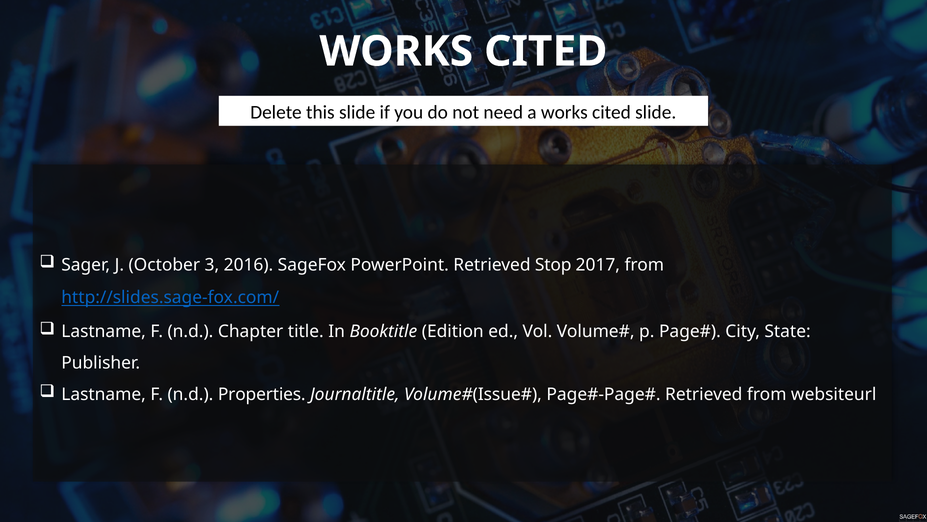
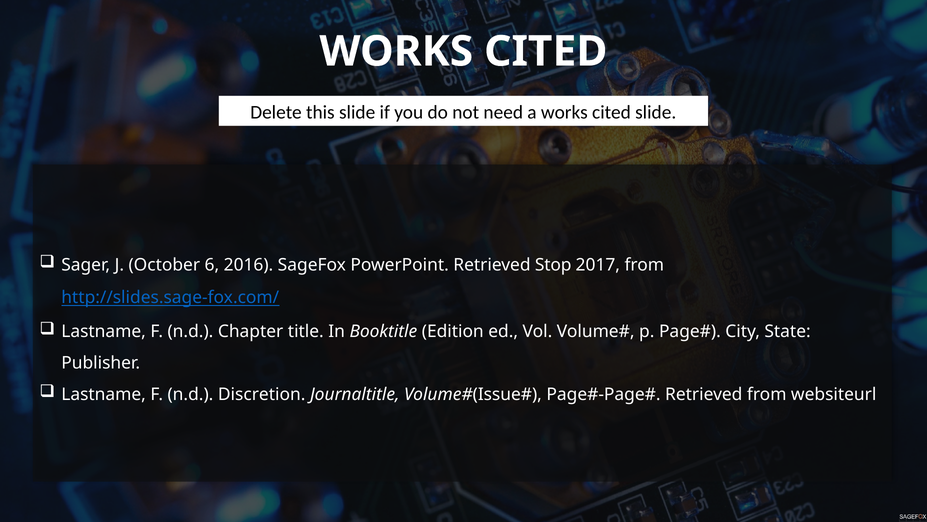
3: 3 -> 6 (212, 265)
Properties: Properties -> Discretion (262, 394)
